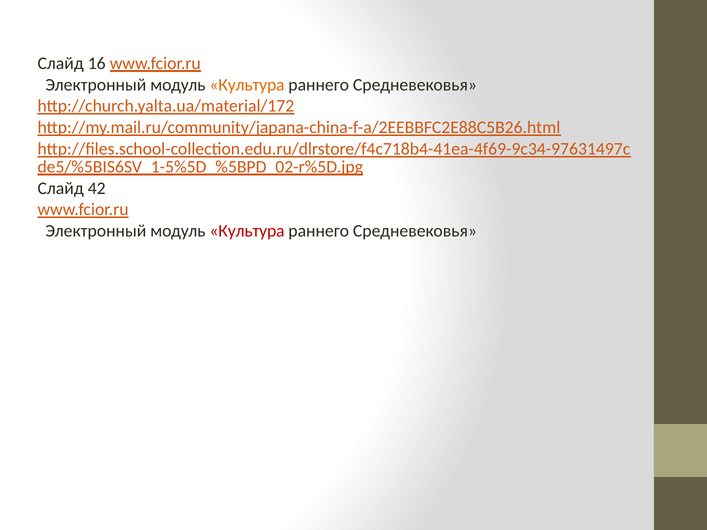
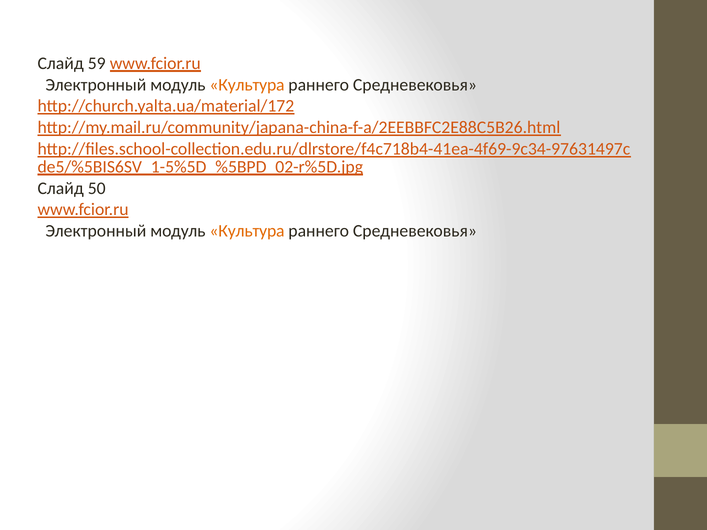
16: 16 -> 59 (97, 63)
42: 42 -> 50 (97, 188)
Культура colour: red -> orange (247, 231)
